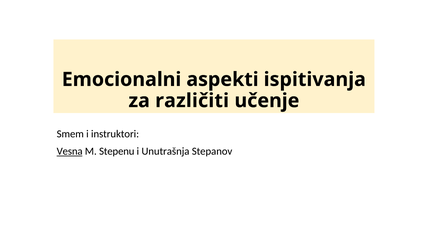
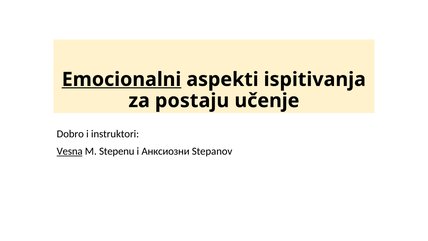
Emocionalni underline: none -> present (122, 79)
različiti: različiti -> postaju (192, 101)
Smem: Smem -> Dobro (70, 134)
Unutrašnja: Unutrašnja -> Анксиозни (166, 151)
